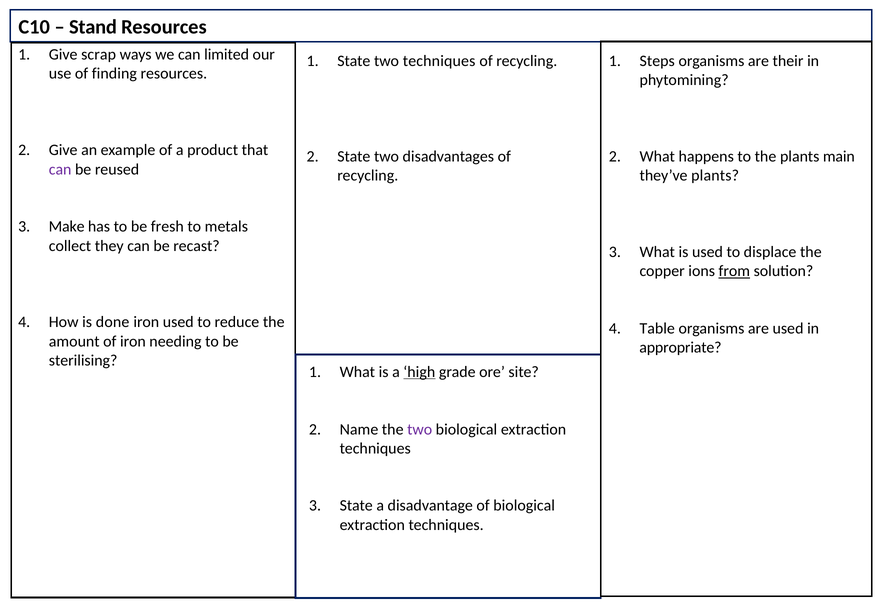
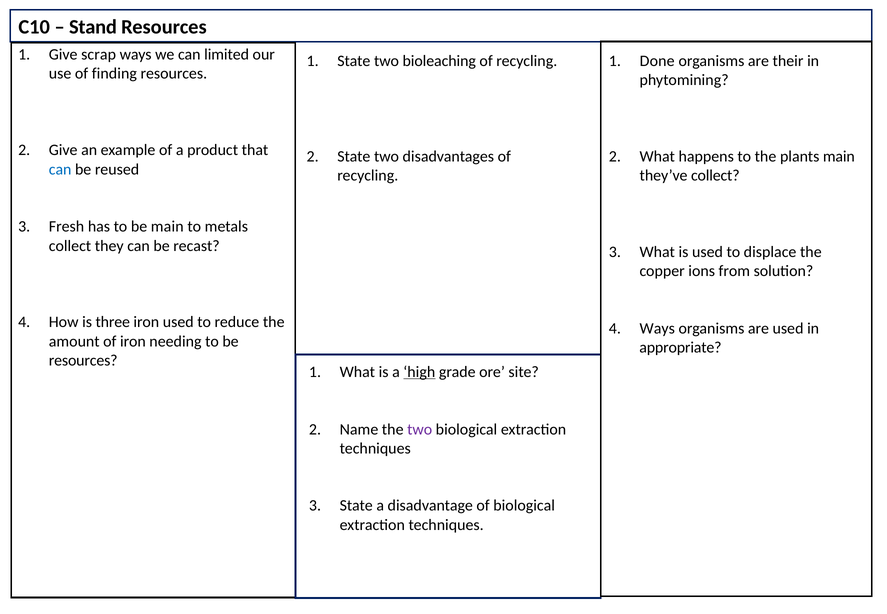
two techniques: techniques -> bioleaching (439, 61)
Steps: Steps -> Done (657, 61)
can colour: purple -> blue (60, 169)
they’ve plants: plants -> collect (715, 176)
Make: Make -> Fresh (67, 227)
be fresh: fresh -> main (167, 227)
from underline: present -> none (734, 271)
done: done -> three (113, 322)
Table: Table -> Ways (657, 329)
sterilising: sterilising -> resources (83, 360)
